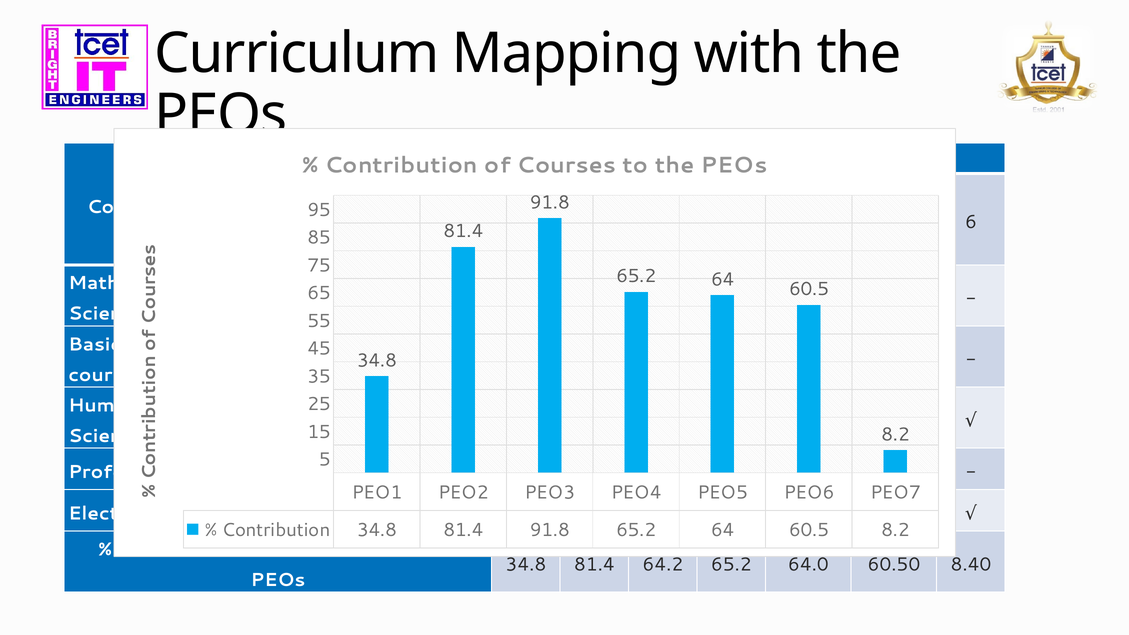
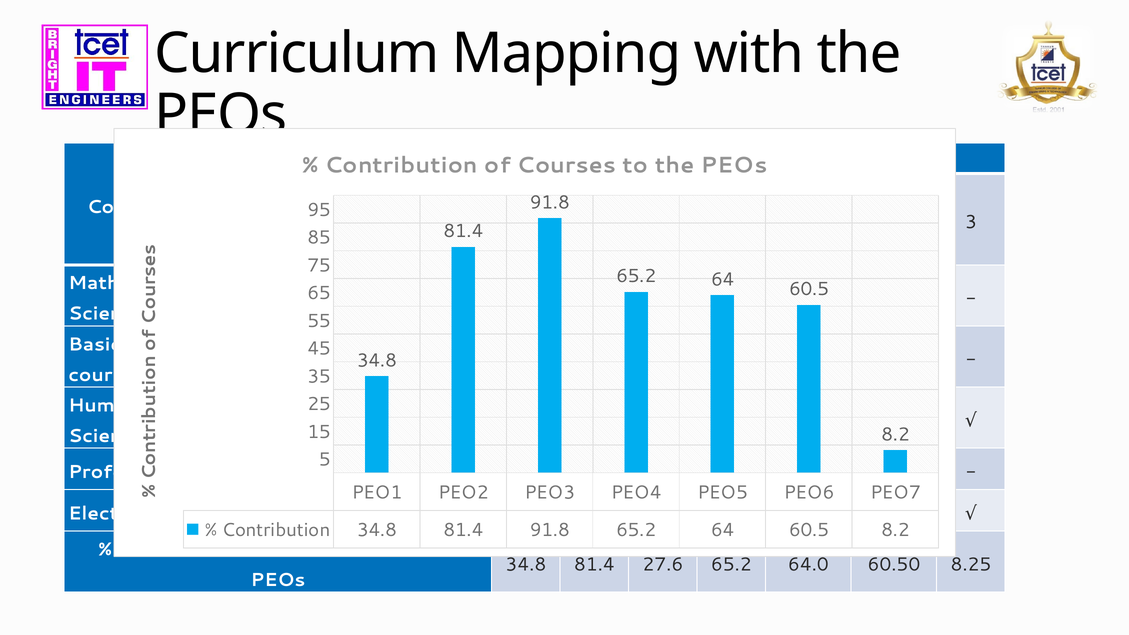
6: 6 -> 3 (971, 222)
64.2: 64.2 -> 27.6 (663, 565)
8.40: 8.40 -> 8.25 (971, 565)
